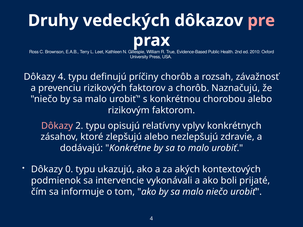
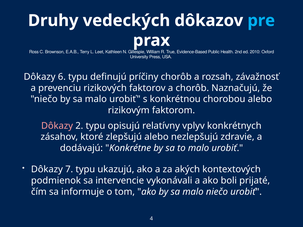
pre colour: pink -> light blue (261, 21)
Dôkazy 4: 4 -> 6 (62, 77)
0: 0 -> 7 (69, 170)
